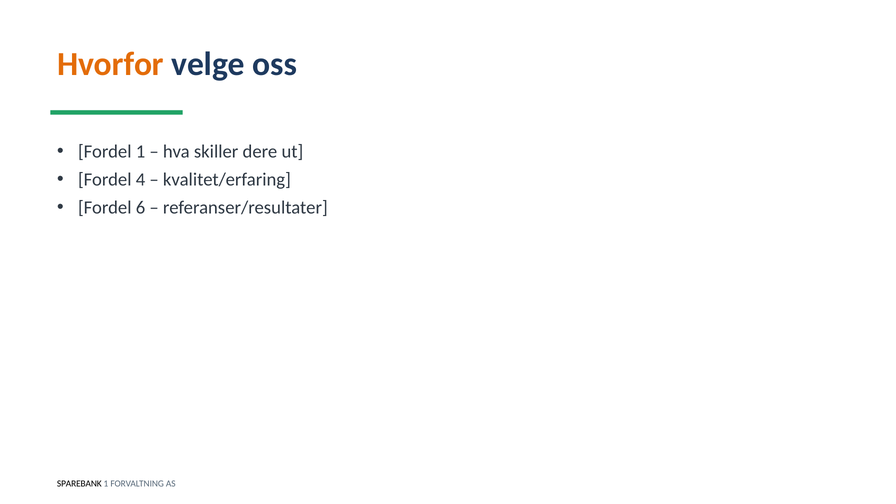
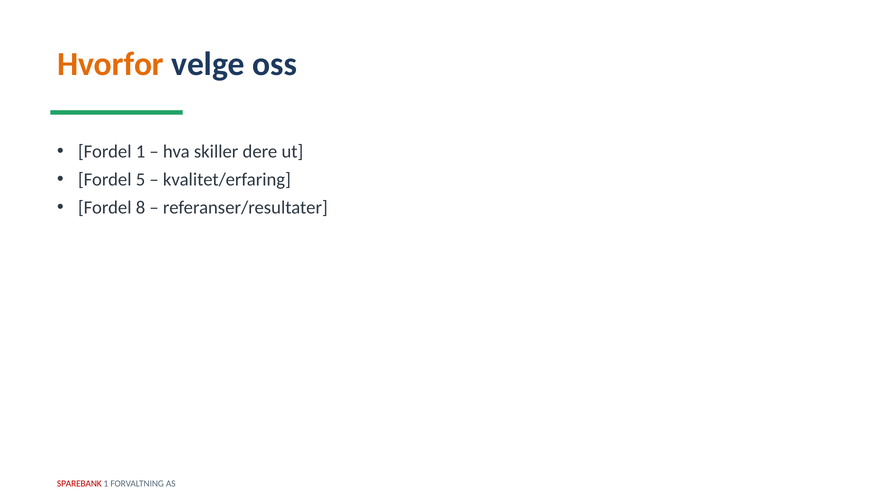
4: 4 -> 5 (141, 180)
6: 6 -> 8 (141, 208)
SPAREBANK colour: black -> red (79, 484)
